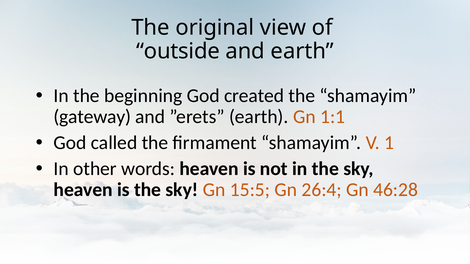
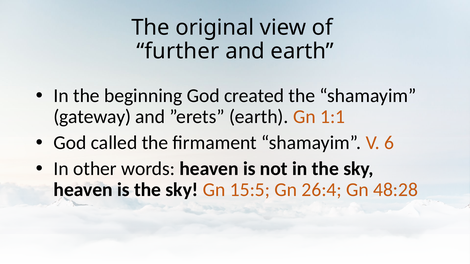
outside: outside -> further (178, 51)
1: 1 -> 6 (389, 143)
46:28: 46:28 -> 48:28 (396, 190)
